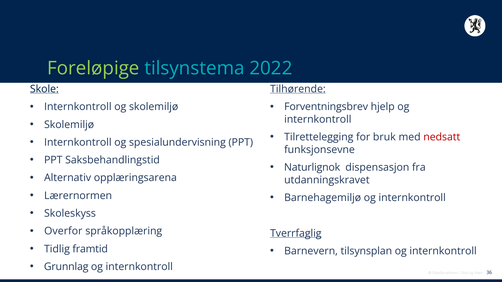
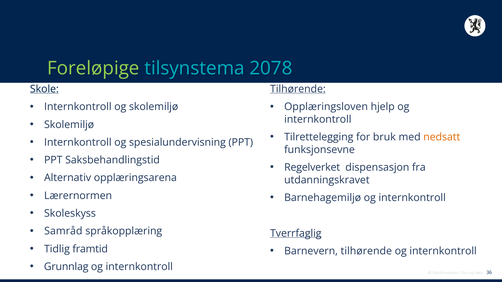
2022: 2022 -> 2078 (271, 68)
Forventningsbrev: Forventningsbrev -> Opplæringsloven (326, 107)
nedsatt colour: red -> orange (442, 137)
Naturlignok: Naturlignok -> Regelverket (312, 168)
Overfor: Overfor -> Samråd (63, 231)
Barnevern tilsynsplan: tilsynsplan -> tilhørende (366, 251)
